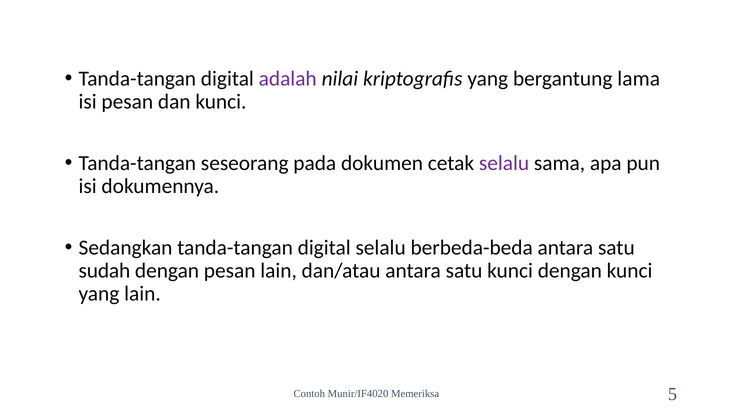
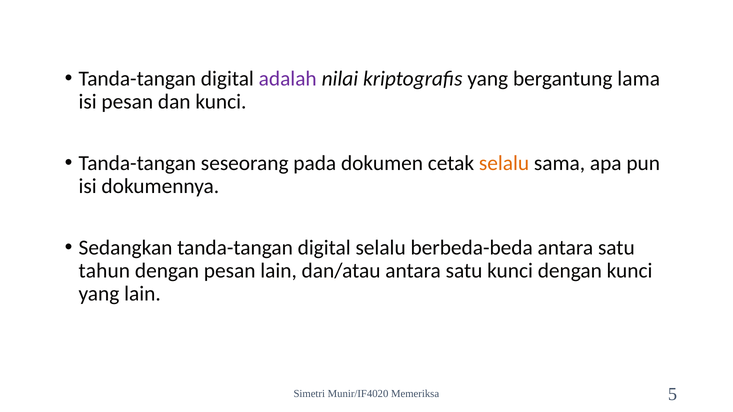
selalu colour: purple -> orange (504, 163)
sudah: sudah -> tahun (104, 271)
Contoh: Contoh -> Simetri (309, 394)
